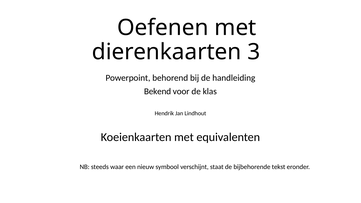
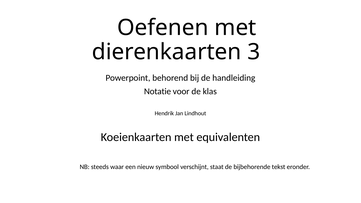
Bekend: Bekend -> Notatie (158, 91)
